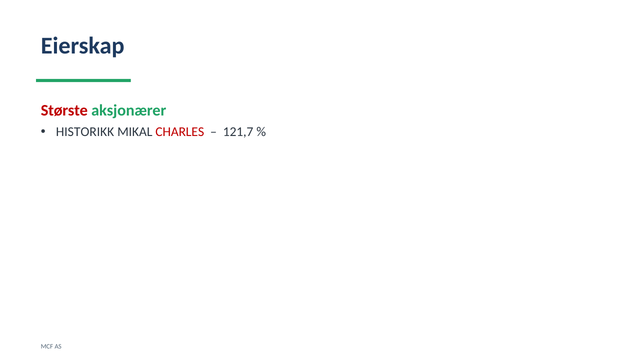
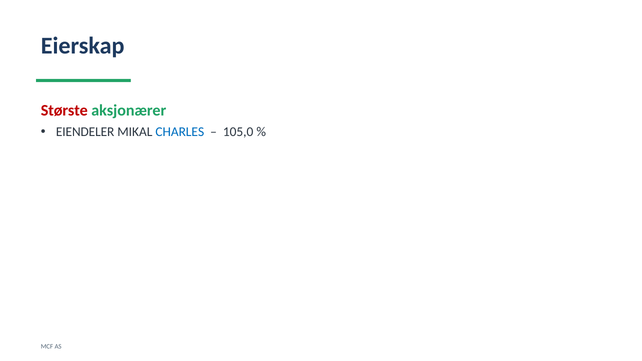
HISTORIKK: HISTORIKK -> EIENDELER (85, 132)
CHARLES colour: red -> blue (180, 132)
121,7: 121,7 -> 105,0 (238, 132)
